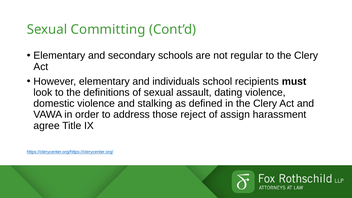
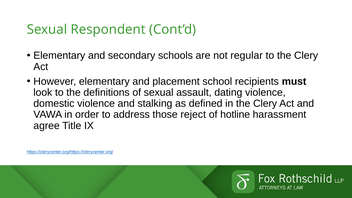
Committing: Committing -> Respondent (108, 30)
individuals: individuals -> placement (176, 81)
assign: assign -> hotline (235, 115)
